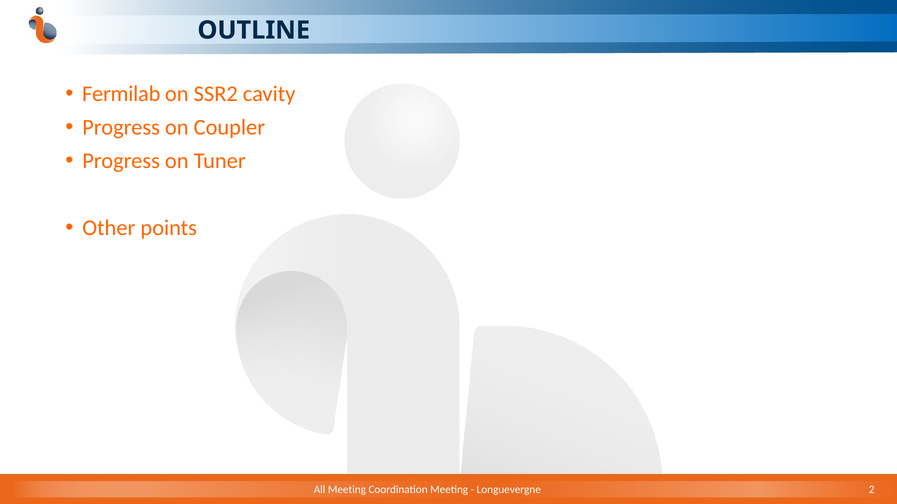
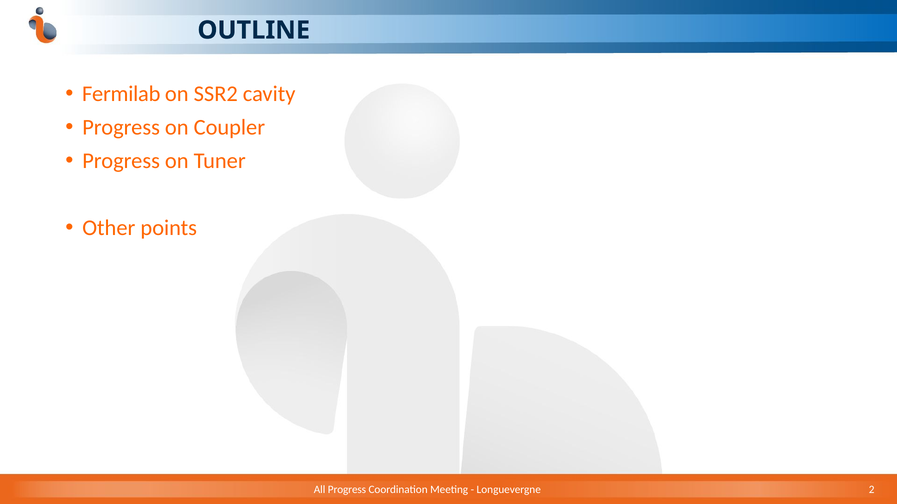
All Meeting: Meeting -> Progress (347, 490)
